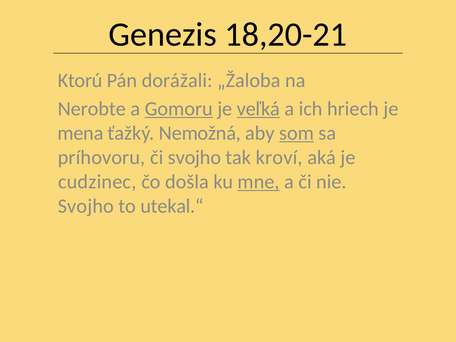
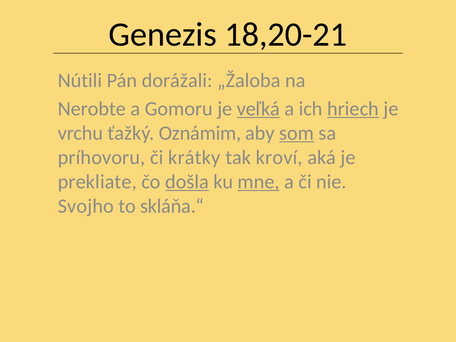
Ktorú: Ktorú -> Nútili (80, 80)
Gomoru underline: present -> none (179, 109)
hriech underline: none -> present (353, 109)
mena: mena -> vrchu (80, 133)
Nemožná: Nemožná -> Oznámim (200, 133)
či svojho: svojho -> krátky (194, 157)
cudzinec: cudzinec -> prekliate (97, 182)
došla underline: none -> present (187, 182)
utekal.“: utekal.“ -> skláňa.“ (172, 206)
